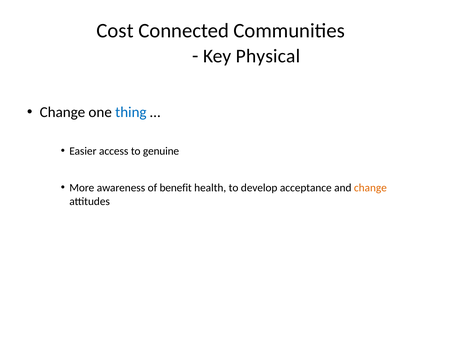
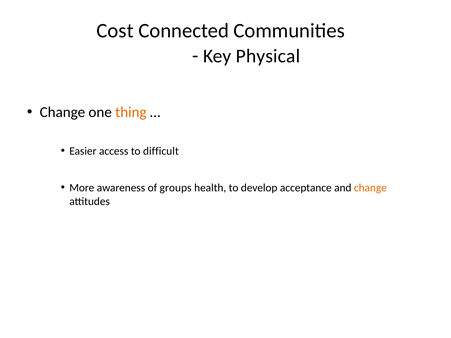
thing colour: blue -> orange (131, 112)
genuine: genuine -> difficult (161, 151)
benefit: benefit -> groups (176, 188)
